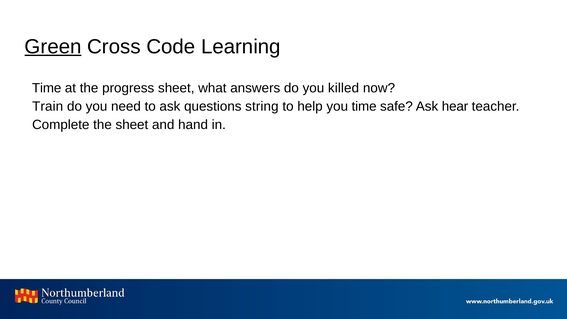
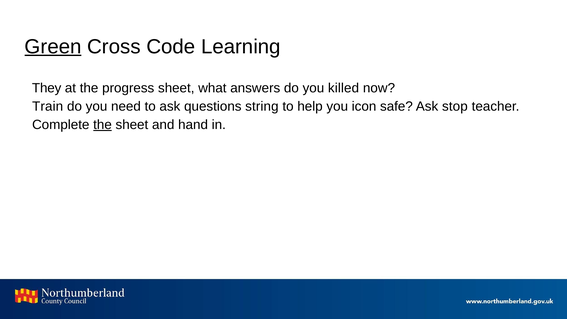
Time: Time -> They (47, 88)
you time: time -> icon (364, 106)
hear: hear -> stop (455, 106)
the underline: none -> present (102, 125)
